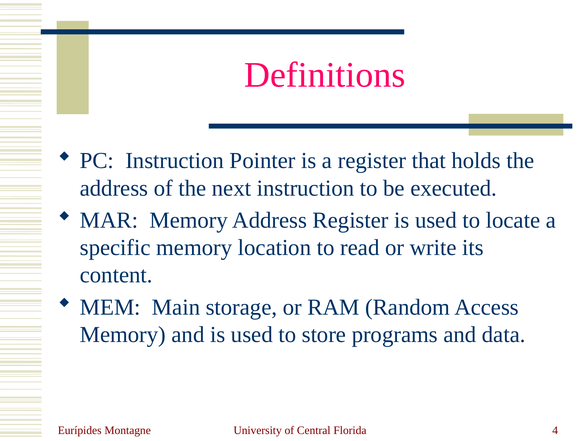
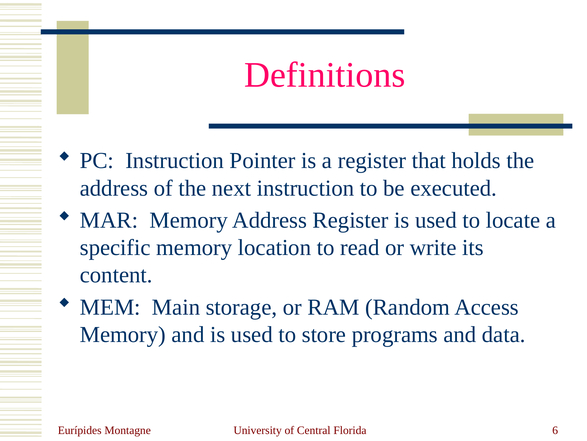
4: 4 -> 6 (555, 430)
